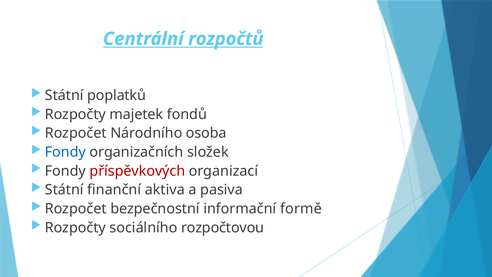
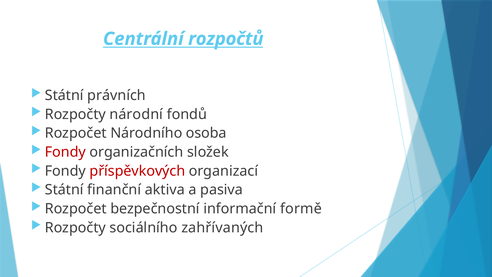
poplatků: poplatků -> právních (117, 95)
majetek: majetek -> národní (136, 114)
Fondy colour: blue -> red (65, 152)
rozpočtovou: rozpočtovou -> zahřívaných (222, 227)
